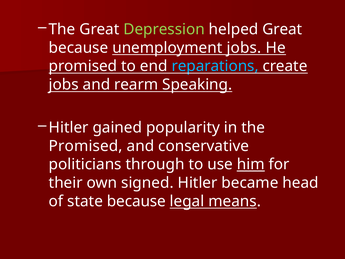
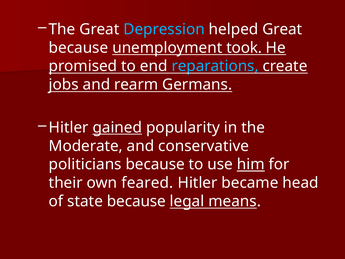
Depression colour: light green -> light blue (164, 29)
unemployment jobs: jobs -> took (244, 48)
Speaking: Speaking -> Germans (197, 84)
gained underline: none -> present (117, 127)
Promised: Promised -> Moderate (86, 146)
politicians through: through -> because (155, 164)
signed: signed -> feared (147, 183)
